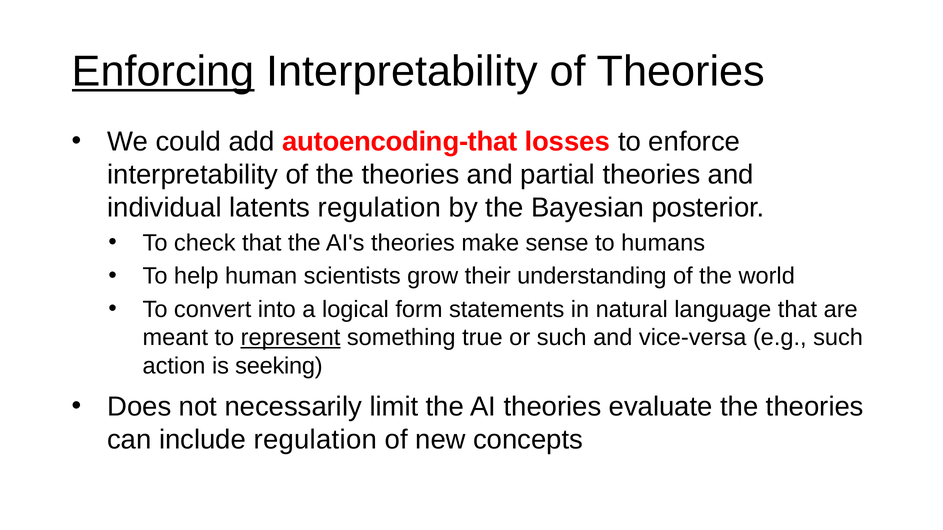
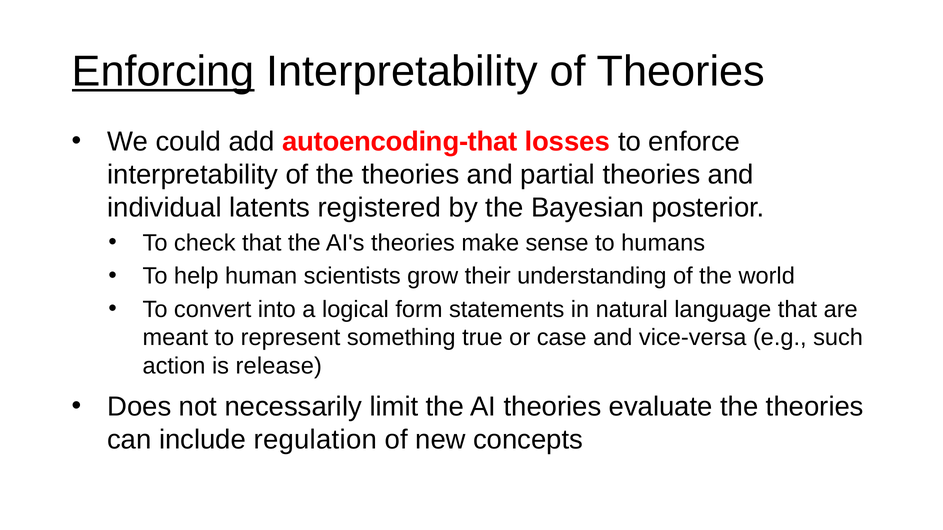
latents regulation: regulation -> registered (379, 208)
represent underline: present -> none (291, 338)
or such: such -> case (562, 338)
seeking: seeking -> release (279, 366)
